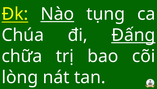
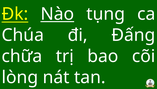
Đấng underline: present -> none (133, 35)
